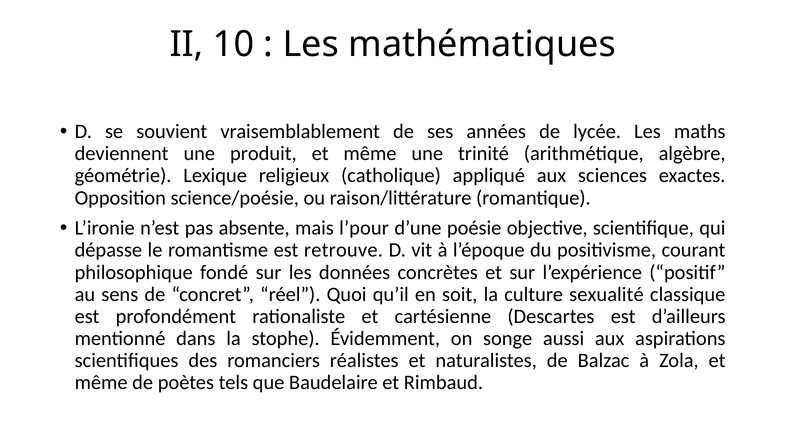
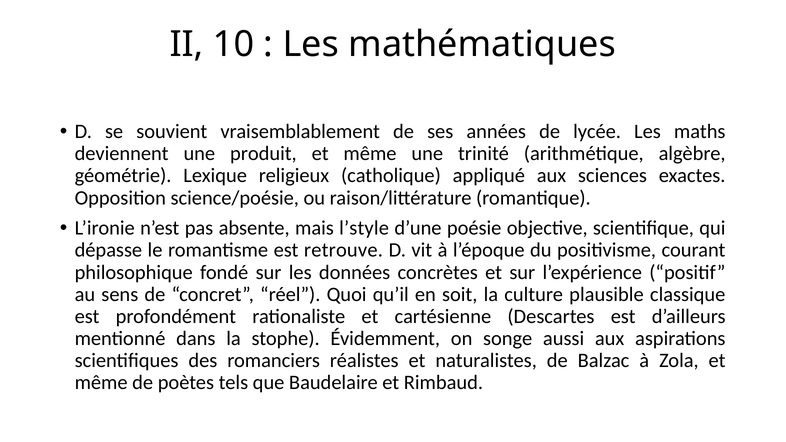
l’pour: l’pour -> l’style (364, 228)
sexualité: sexualité -> plausible (606, 294)
